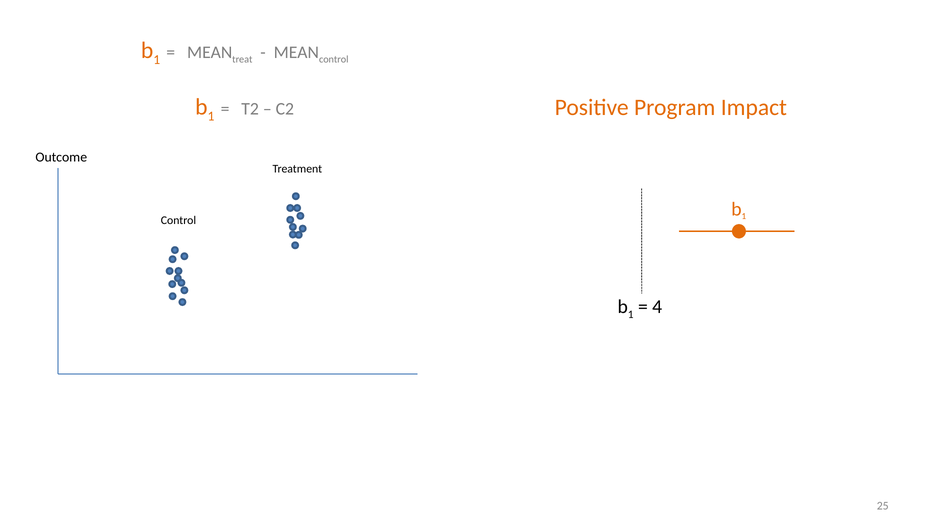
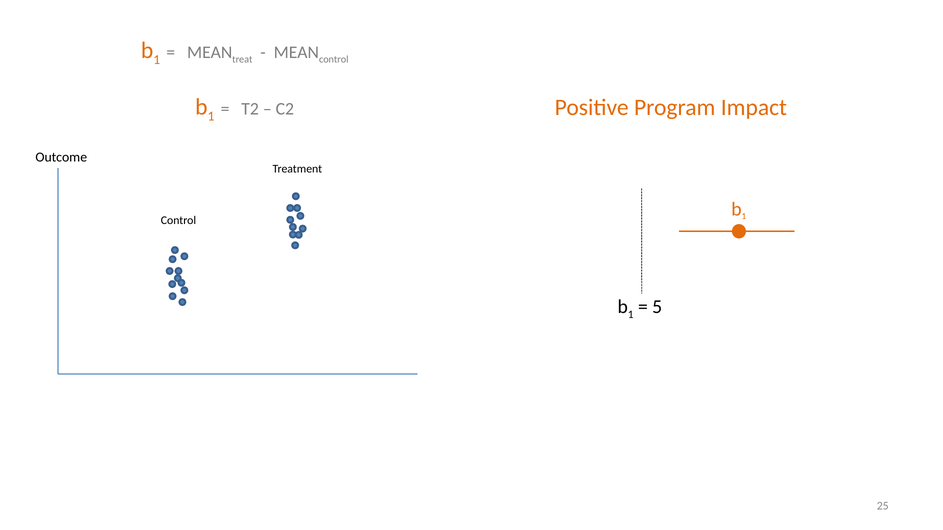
4: 4 -> 5 (657, 307)
